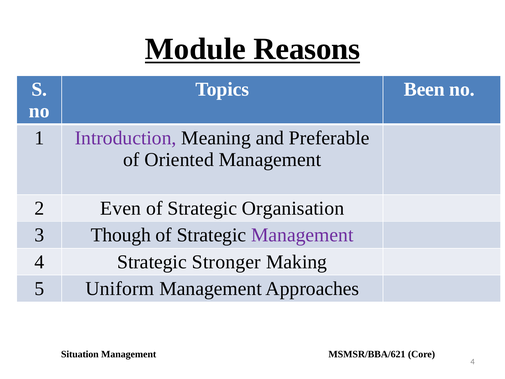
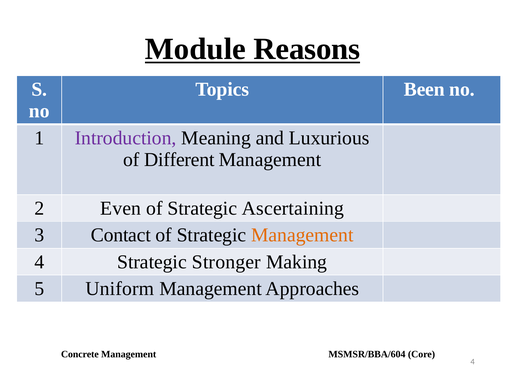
Preferable: Preferable -> Luxurious (329, 138)
Oriented: Oriented -> Different (179, 160)
Organisation: Organisation -> Ascertaining (293, 208)
Though: Though -> Contact (121, 235)
Management colour: purple -> orange (302, 235)
Situation: Situation -> Concrete (80, 354)
MSMSR/BBA/621: MSMSR/BBA/621 -> MSMSR/BBA/604 (367, 354)
